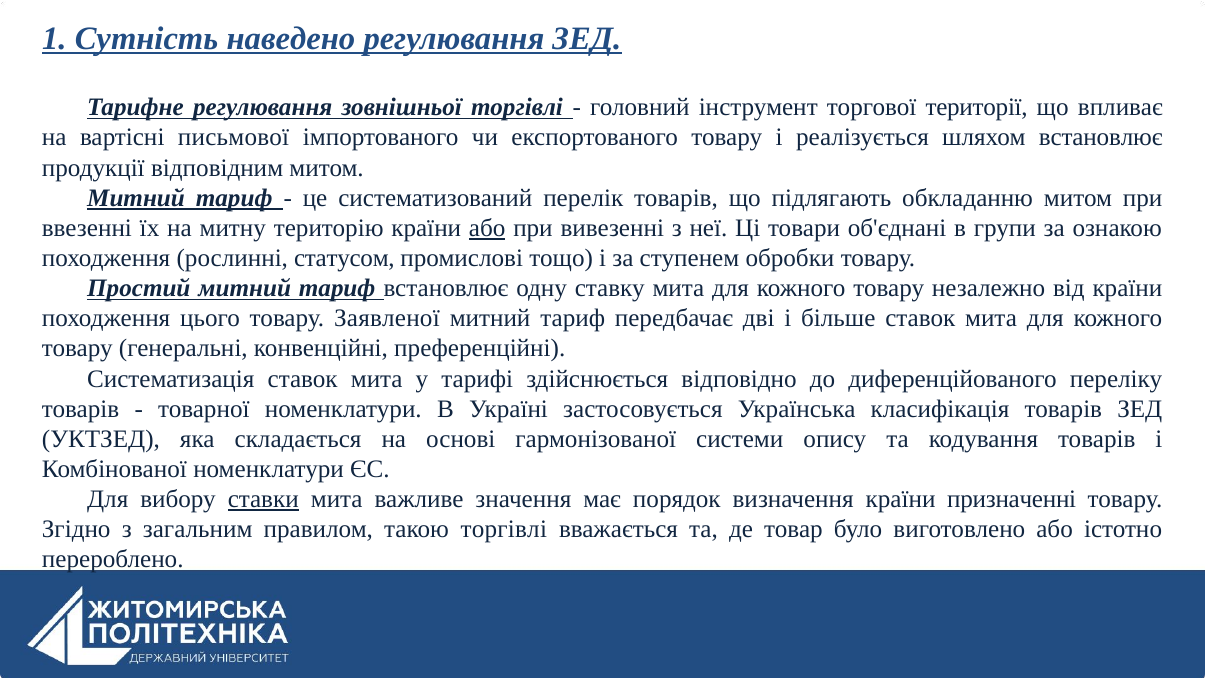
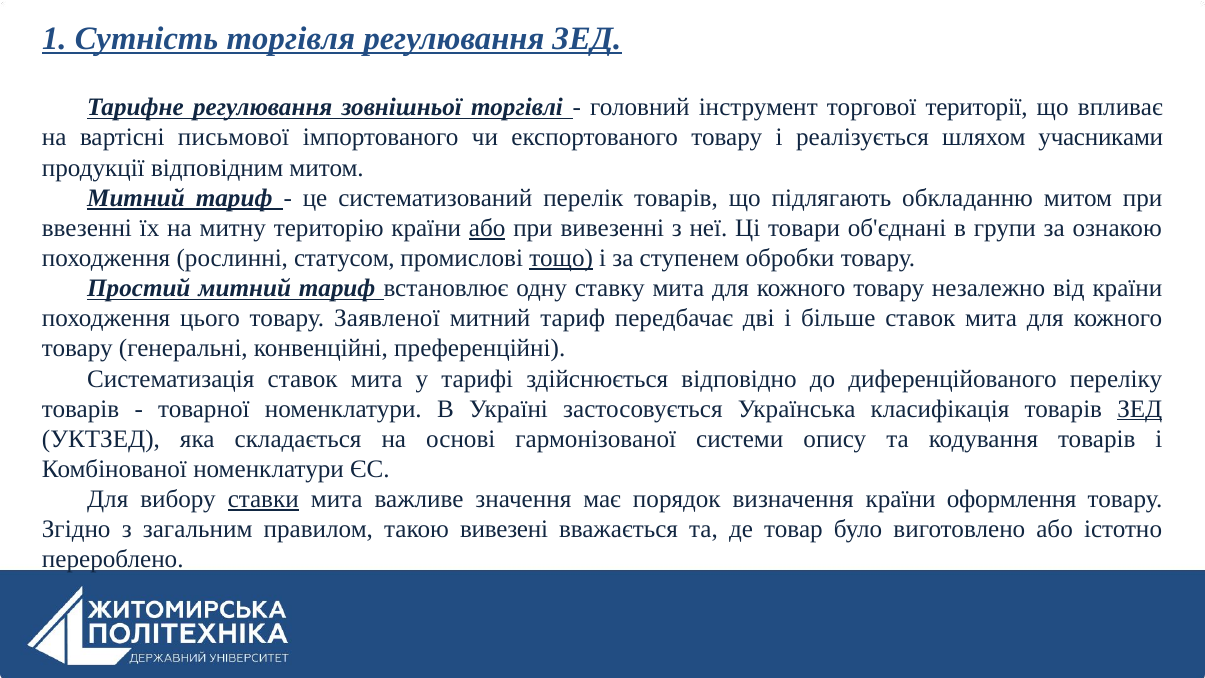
наведено: наведено -> торгівля (291, 38)
шляхом встановлює: встановлює -> учасниками (1101, 138)
тощо underline: none -> present (561, 258)
ЗЕД underline: none -> present (1140, 409)
призначенні: призначенні -> оформлення (1012, 499)
такою торгівлі: торгівлі -> вивезенi (504, 529)
